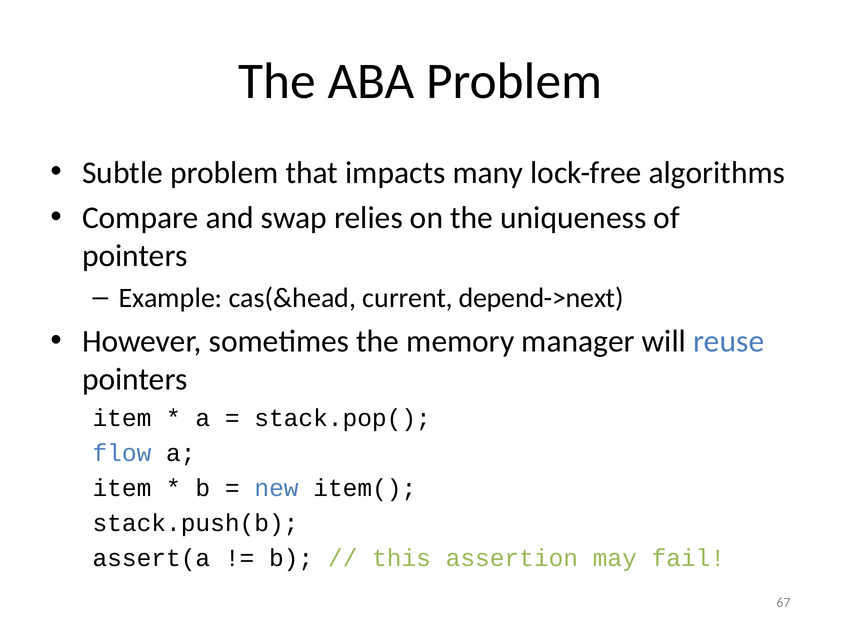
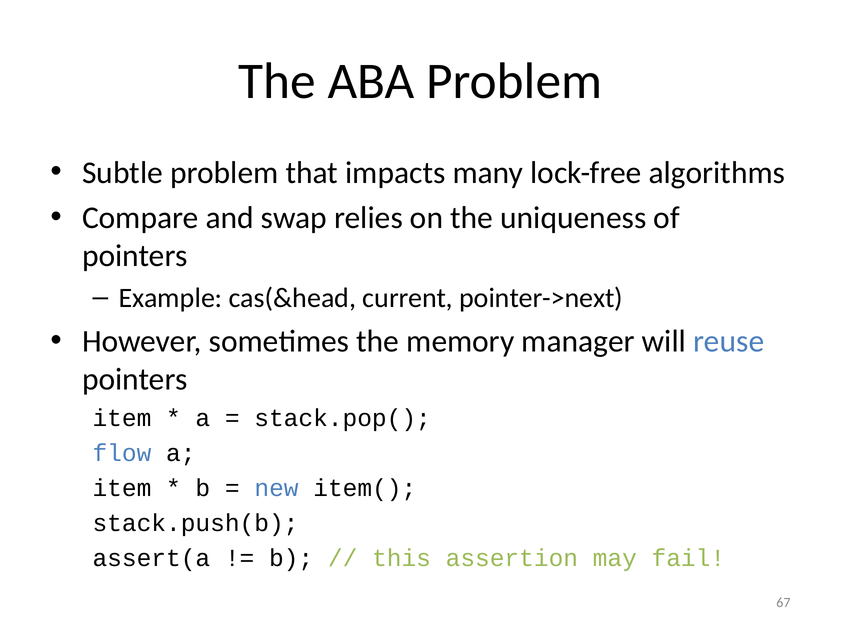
depend->next: depend->next -> pointer->next (541, 298)
